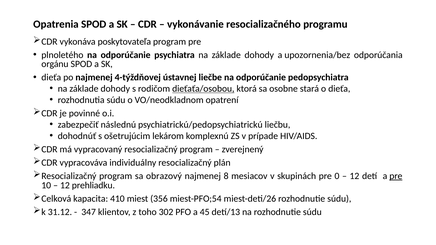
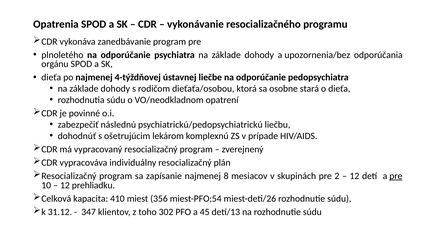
poskytovateľa: poskytovateľa -> zanedbávanie (124, 42)
dieťaťa/osobou underline: present -> none (203, 89)
obrazový: obrazový -> zapísanie (164, 176)
0: 0 -> 2 (337, 176)
